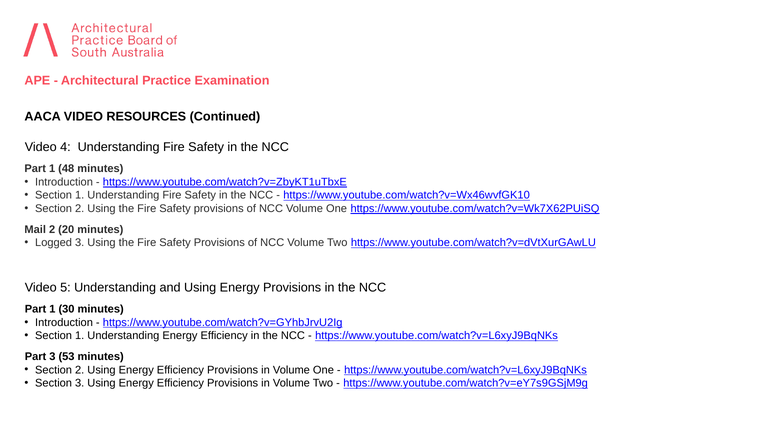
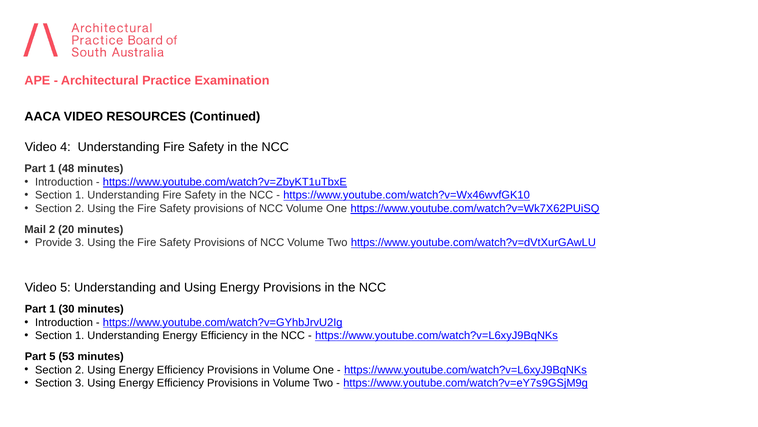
Logged: Logged -> Provide (54, 242)
Part 3: 3 -> 5 (52, 356)
